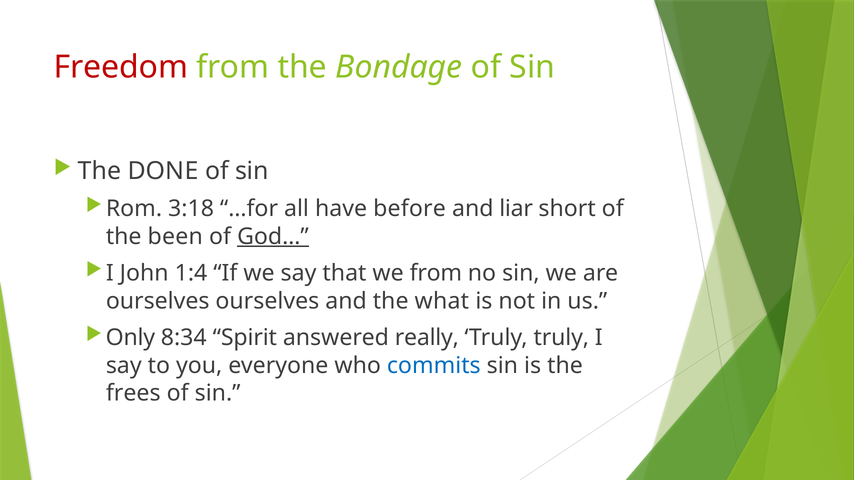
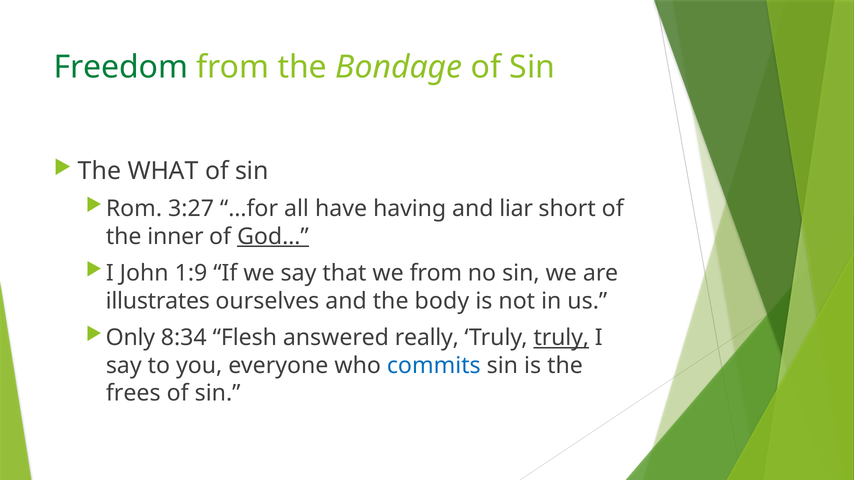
Freedom colour: red -> green (121, 67)
DONE: DONE -> WHAT (163, 171)
3:18: 3:18 -> 3:27 (191, 209)
before: before -> having (410, 209)
been: been -> inner (175, 237)
1:4: 1:4 -> 1:9 (191, 273)
ourselves: ourselves -> illustrates (158, 301)
what: what -> body (442, 301)
Spirit: Spirit -> Flesh (245, 338)
truly underline: none -> present (561, 338)
